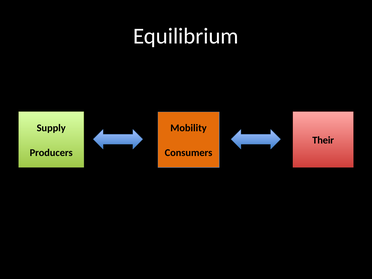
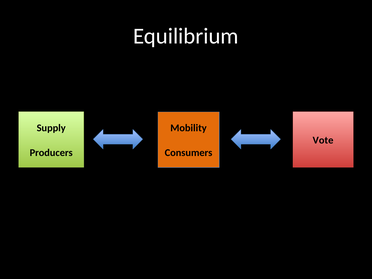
Their: Their -> Vote (323, 140)
